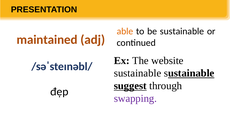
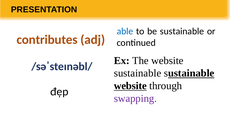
able colour: orange -> blue (125, 31)
maintained: maintained -> contributes (47, 40)
suggest: suggest -> website (130, 86)
